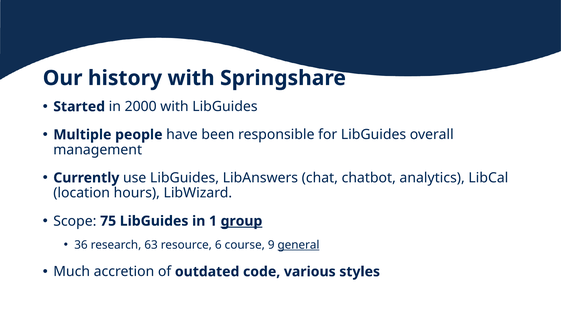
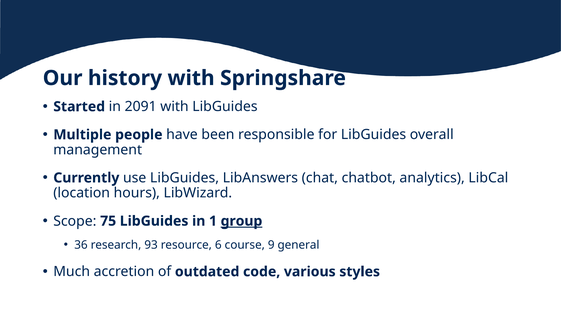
2000: 2000 -> 2091 (141, 106)
63: 63 -> 93 (151, 245)
general underline: present -> none (299, 245)
